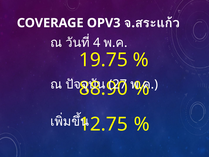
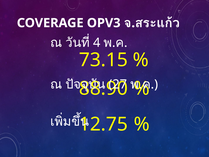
19.75: 19.75 -> 73.15 (103, 60)
